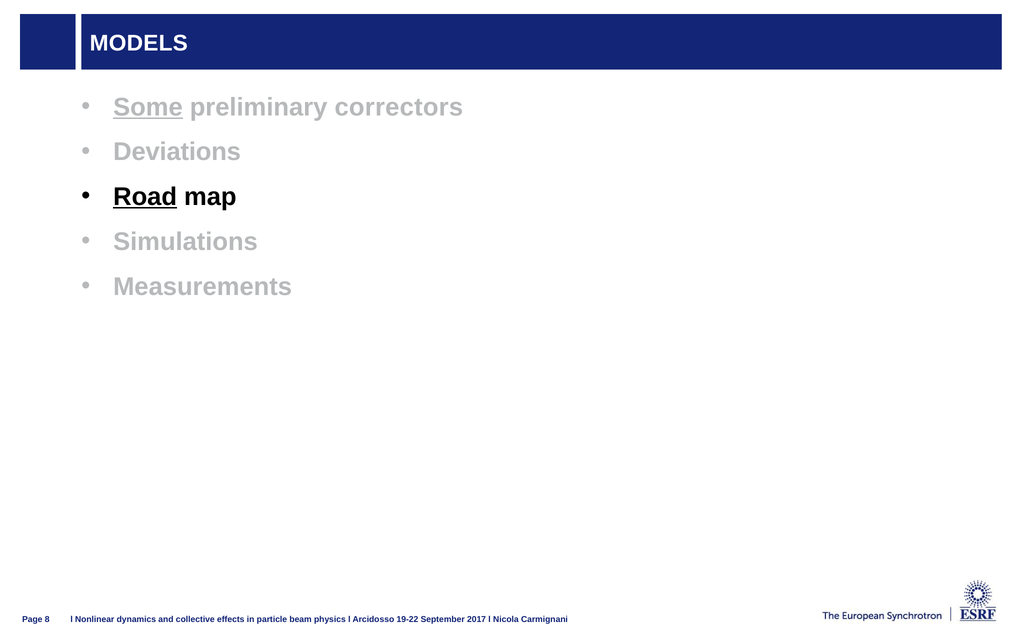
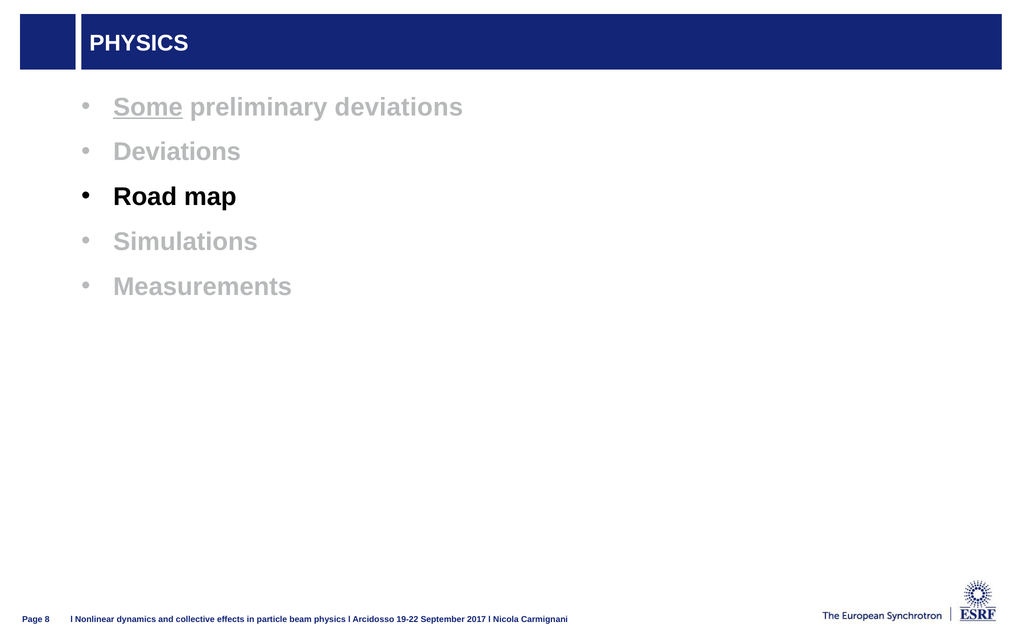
MODELS: MODELS -> PHYSICS (139, 43)
preliminary correctors: correctors -> deviations (399, 107)
Road underline: present -> none (145, 197)
